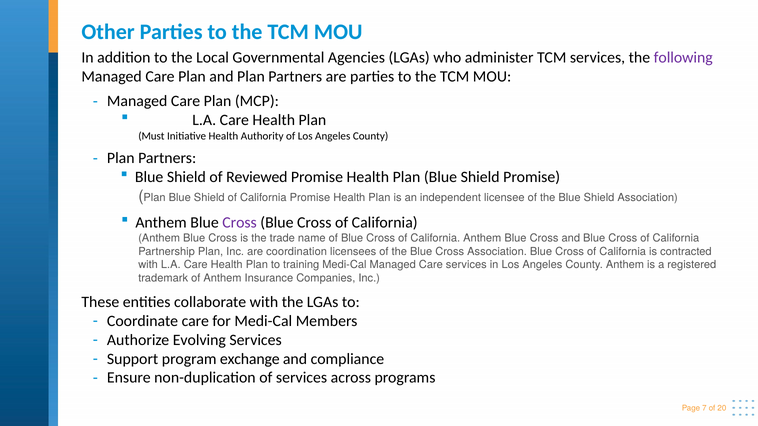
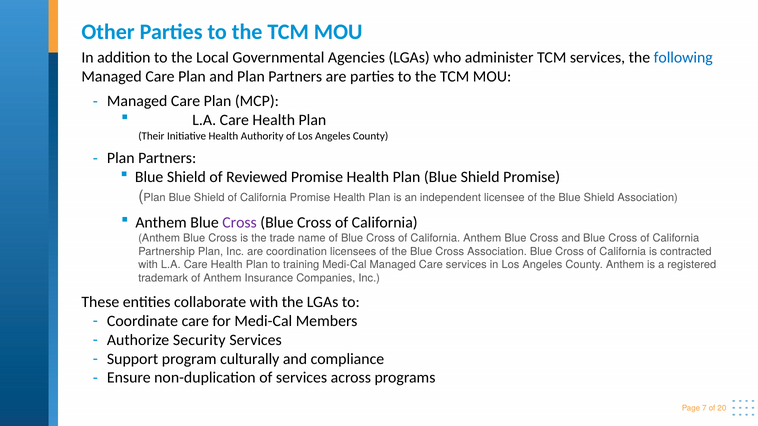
following colour: purple -> blue (683, 58)
Must: Must -> Their (151, 136)
Evolving: Evolving -> Security (199, 340)
exchange: exchange -> culturally (250, 359)
